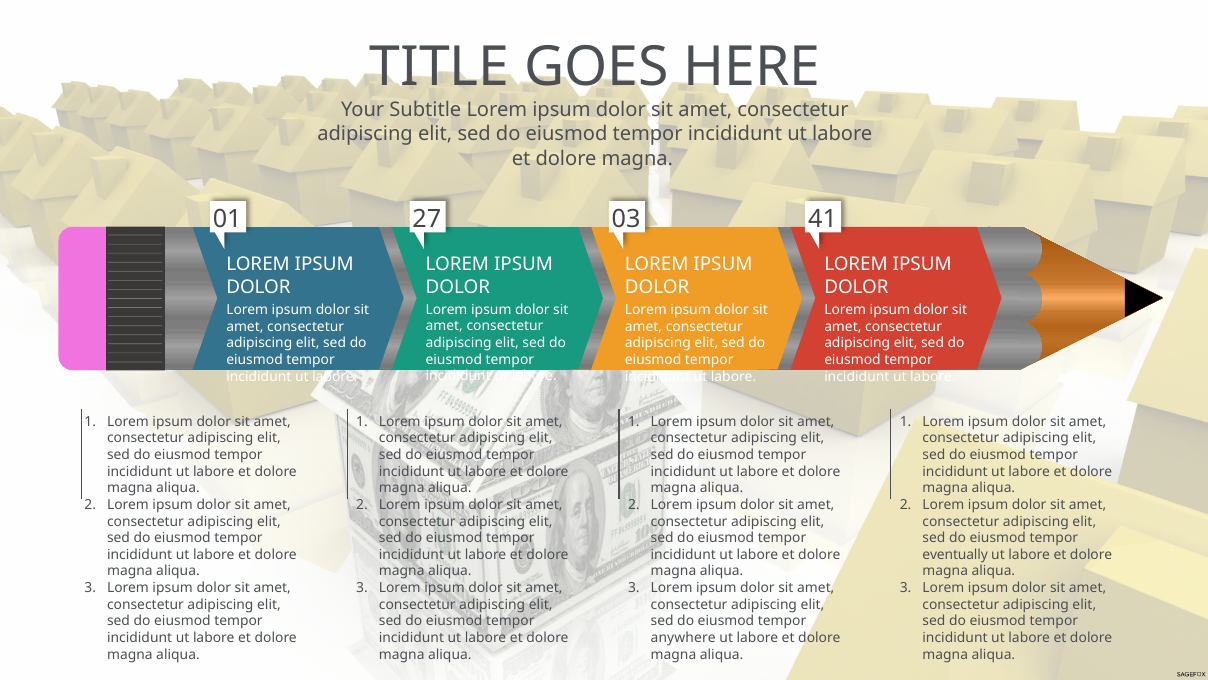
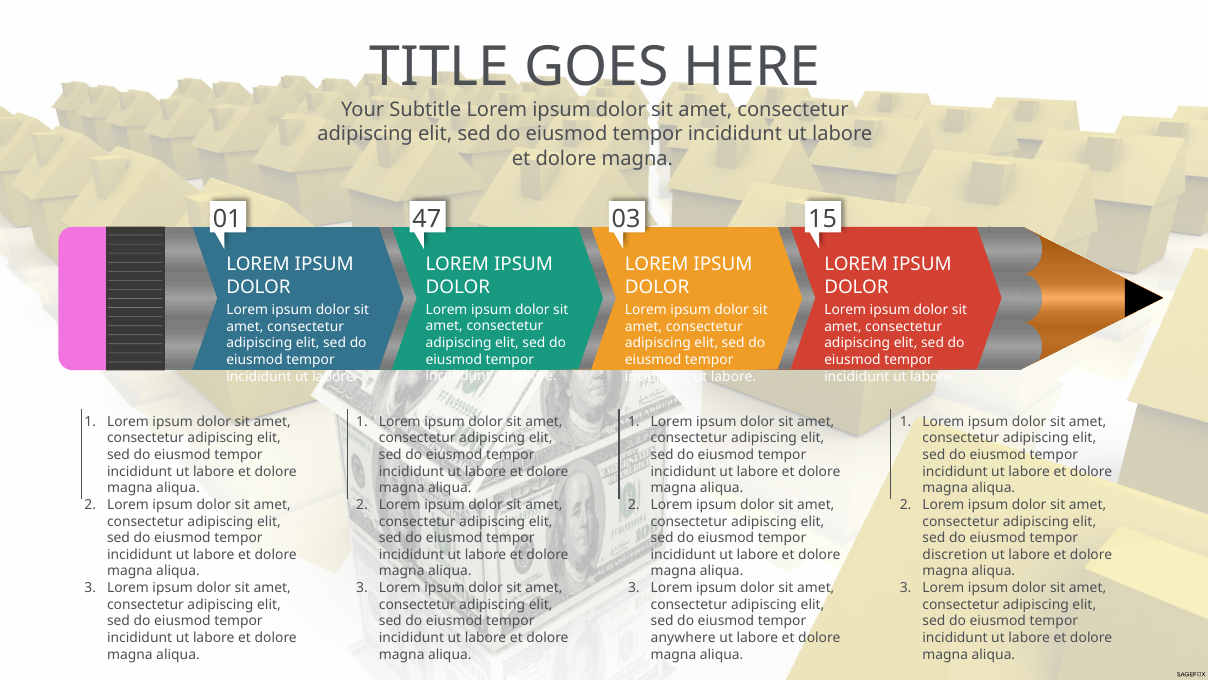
27: 27 -> 47 (427, 219)
41: 41 -> 15 (823, 219)
eventually: eventually -> discretion (955, 554)
